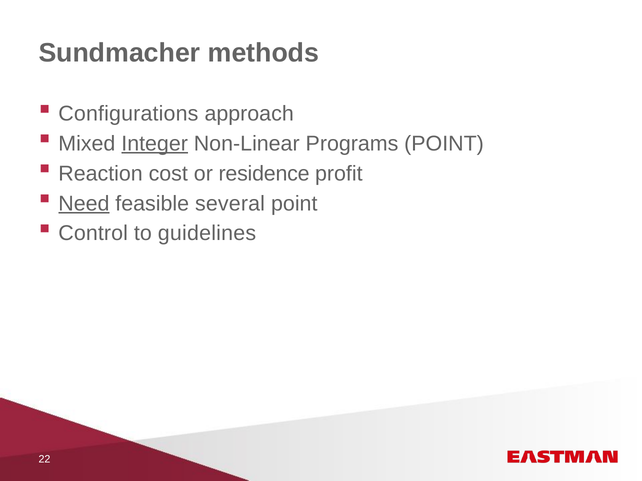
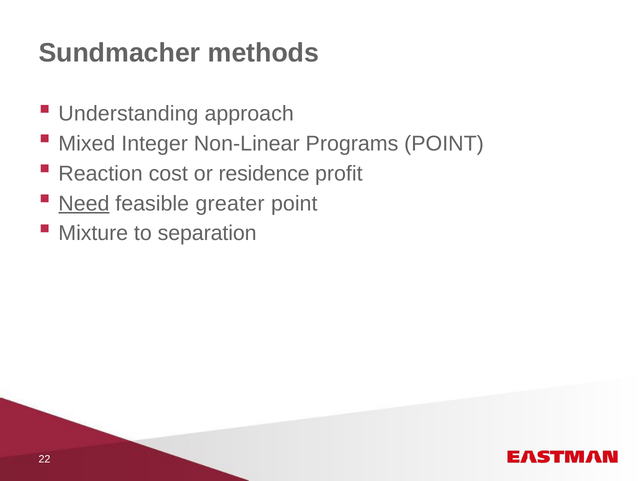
Configurations: Configurations -> Understanding (128, 114)
Integer underline: present -> none (155, 144)
several: several -> greater (230, 204)
Control: Control -> Mixture (93, 234)
guidelines: guidelines -> separation (207, 234)
